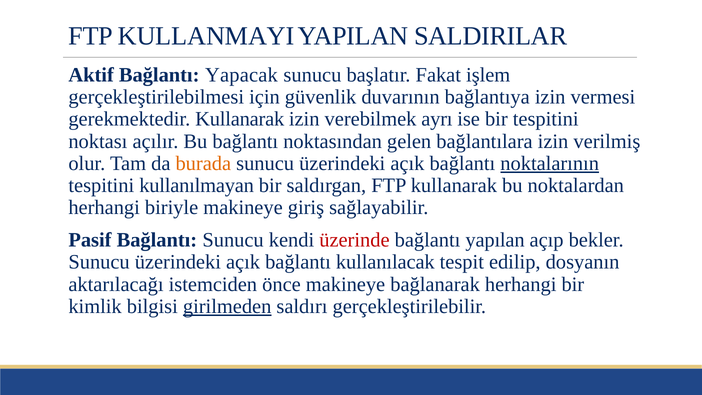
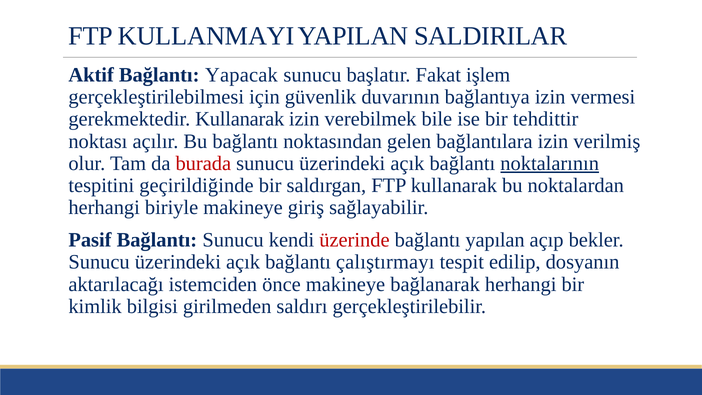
ayrı: ayrı -> bile (437, 119)
bir tespitini: tespitini -> tehdittir (546, 119)
burada colour: orange -> red (203, 163)
kullanılmayan: kullanılmayan -> geçirildiğinde (196, 185)
kullanılacak: kullanılacak -> çalıştırmayı (385, 262)
girilmeden underline: present -> none (227, 306)
